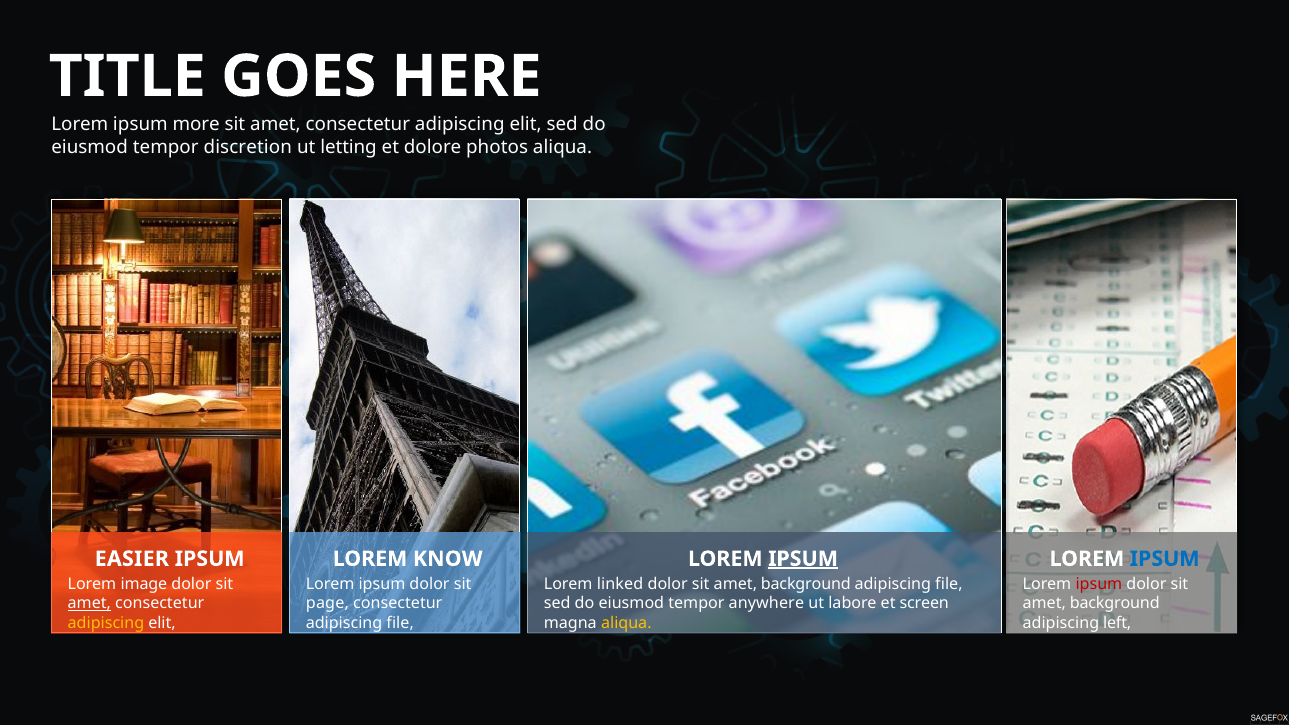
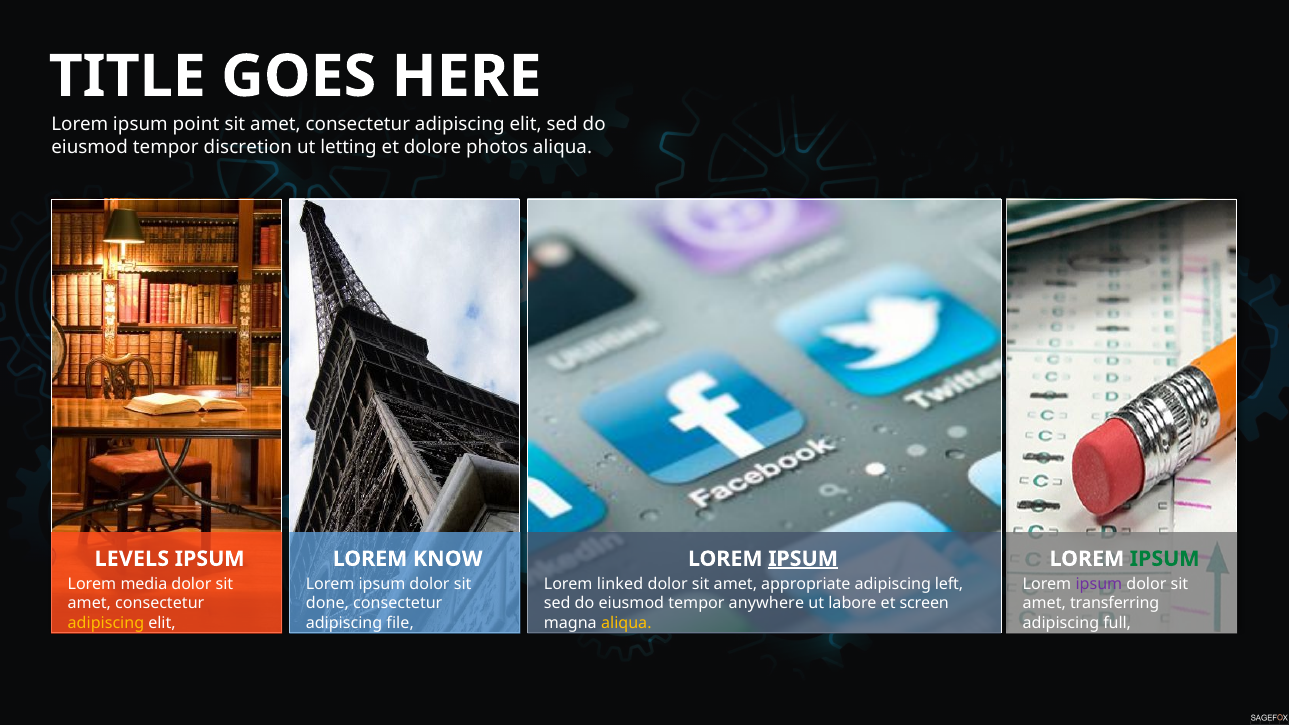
more: more -> point (196, 124)
EASIER: EASIER -> LEVELS (132, 559)
IPSUM colour: blue -> green (1165, 559)
image: image -> media (144, 584)
background: background -> appropriate (806, 584)
file: file -> left (949, 584)
ipsum colour: red -> purple (1099, 584)
amet underline: present -> none (89, 604)
page: page -> done (327, 604)
background: background -> transferring (1115, 604)
left: left -> full (1117, 623)
